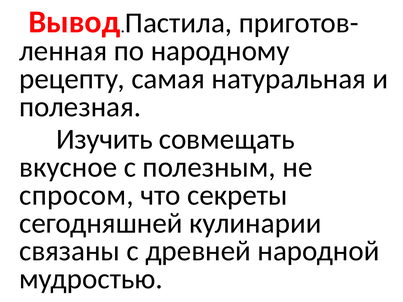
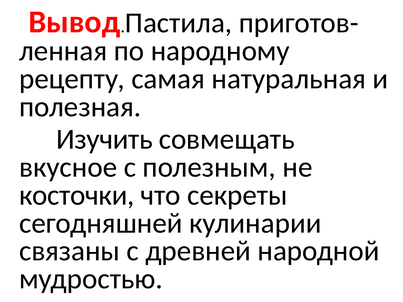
спросом: спросом -> косточки (77, 195)
